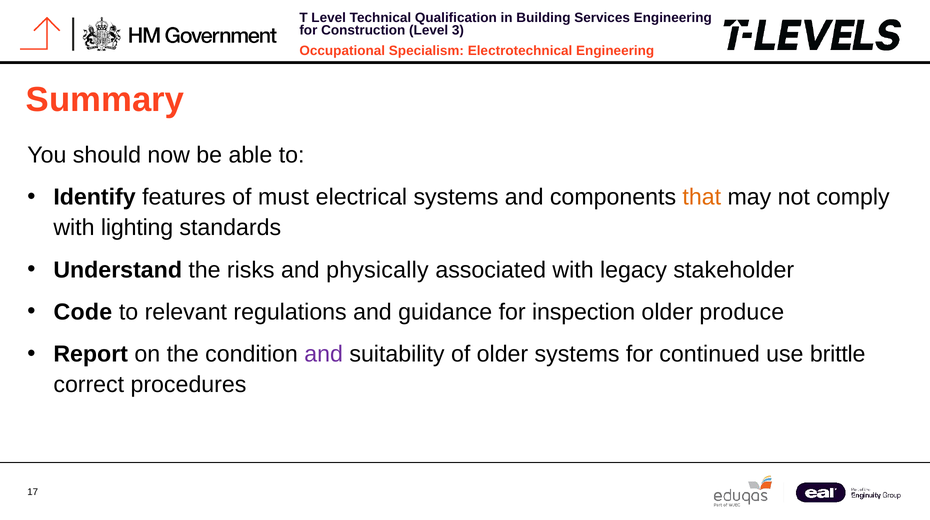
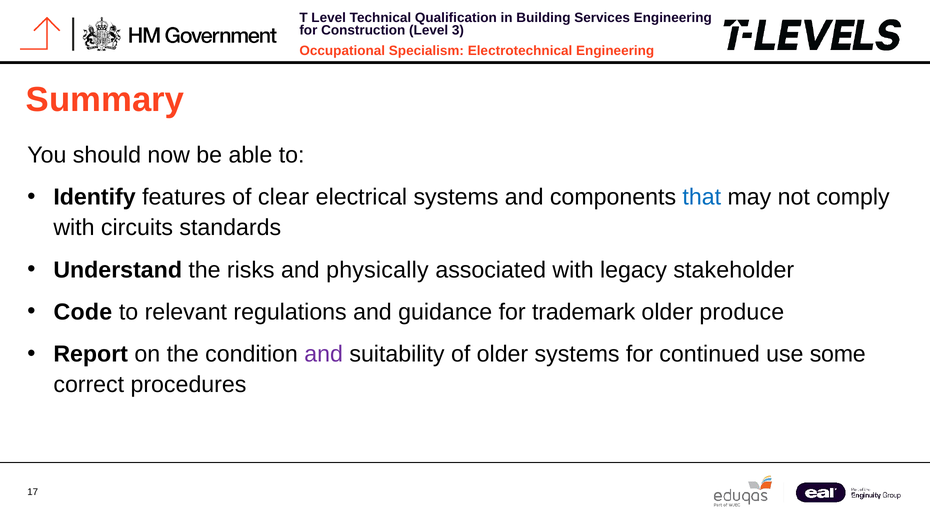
must: must -> clear (283, 197)
that colour: orange -> blue (702, 197)
lighting: lighting -> circuits (137, 228)
inspection: inspection -> trademark (584, 312)
brittle: brittle -> some (838, 354)
